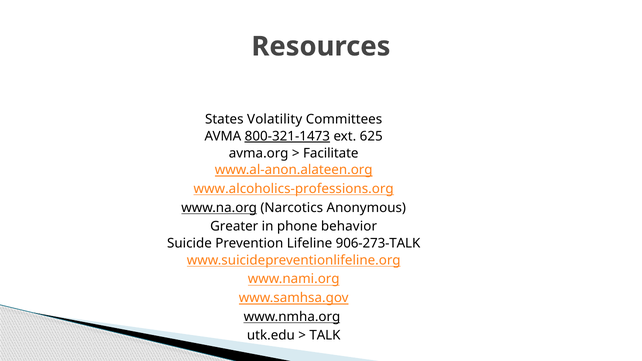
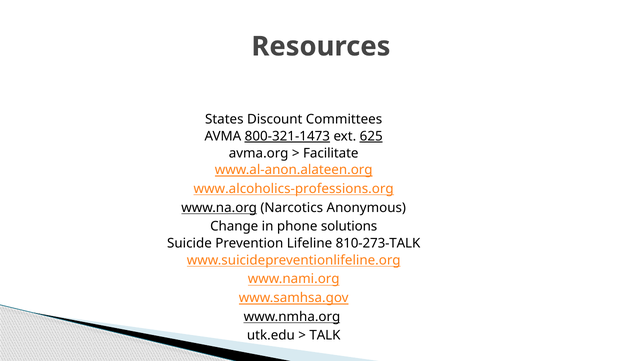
Volatility: Volatility -> Discount (275, 119)
625 underline: none -> present (371, 136)
Greater: Greater -> Change (234, 227)
behavior: behavior -> solutions (349, 227)
906-273-TALK: 906-273-TALK -> 810-273-TALK (378, 243)
